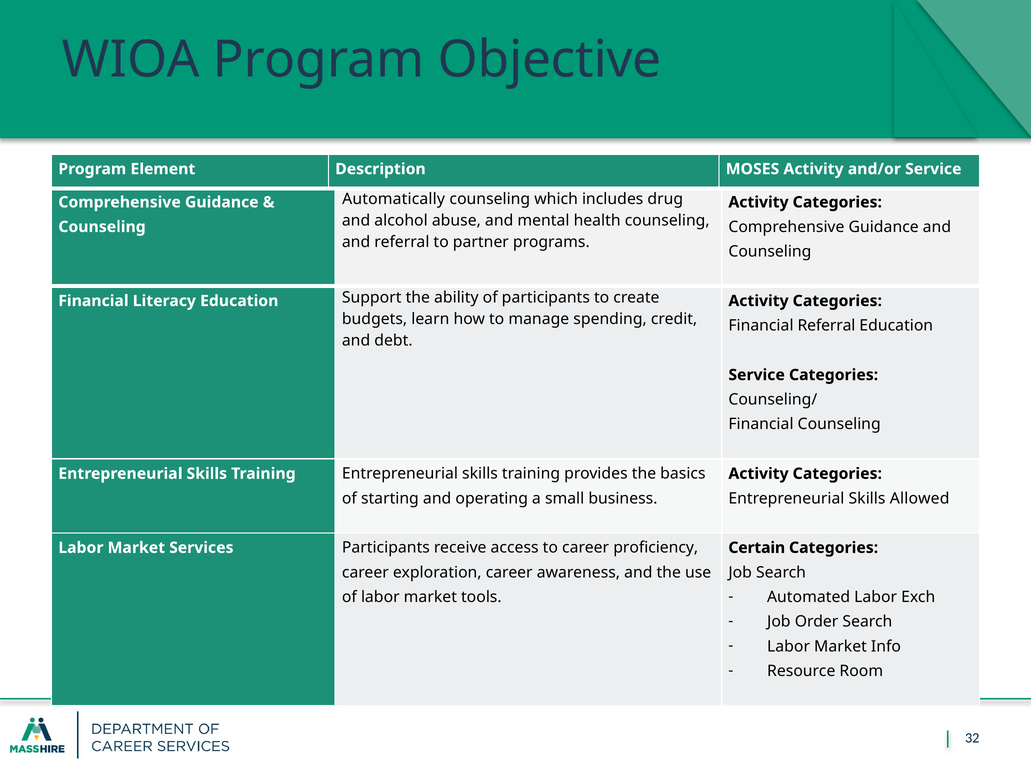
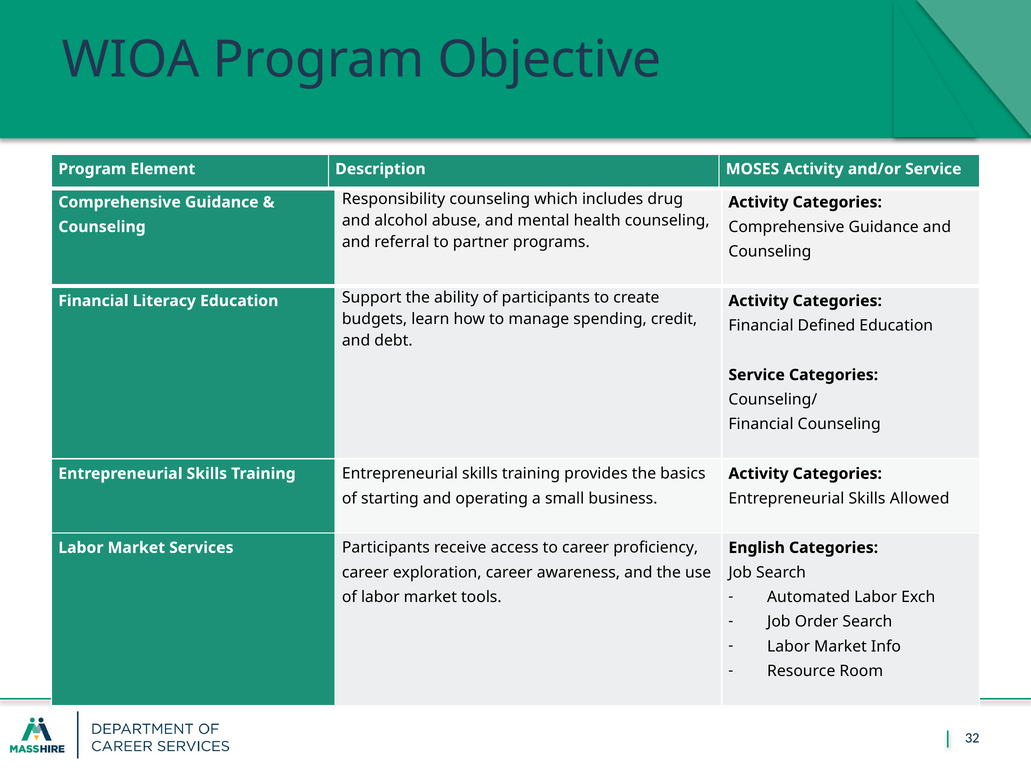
Automatically: Automatically -> Responsibility (394, 199)
Financial Referral: Referral -> Defined (826, 326)
Certain: Certain -> English (757, 548)
